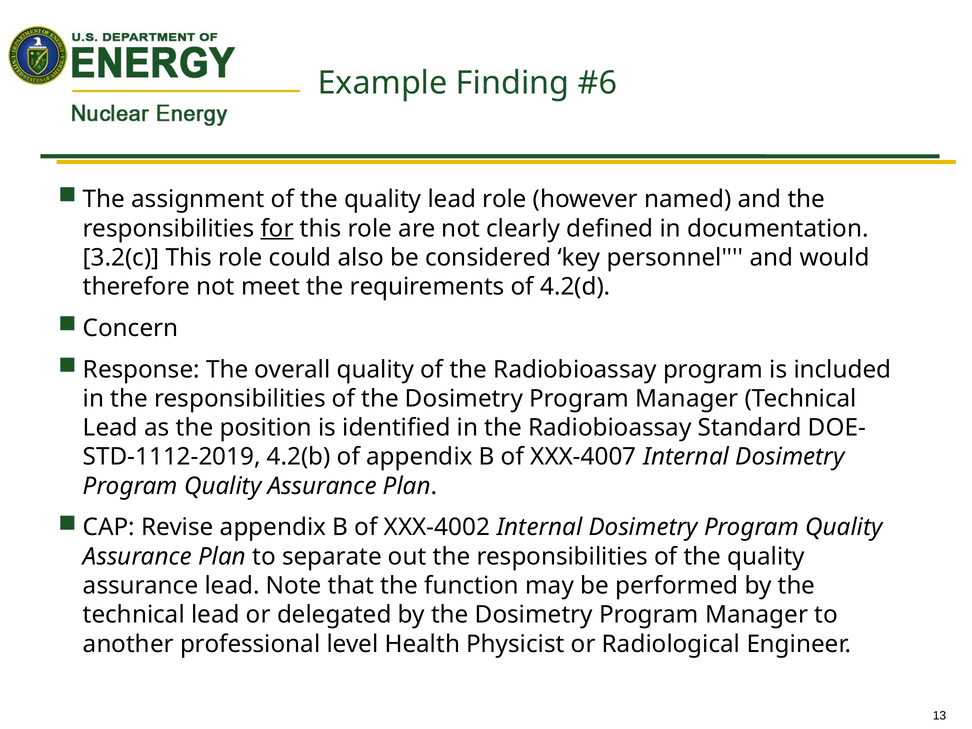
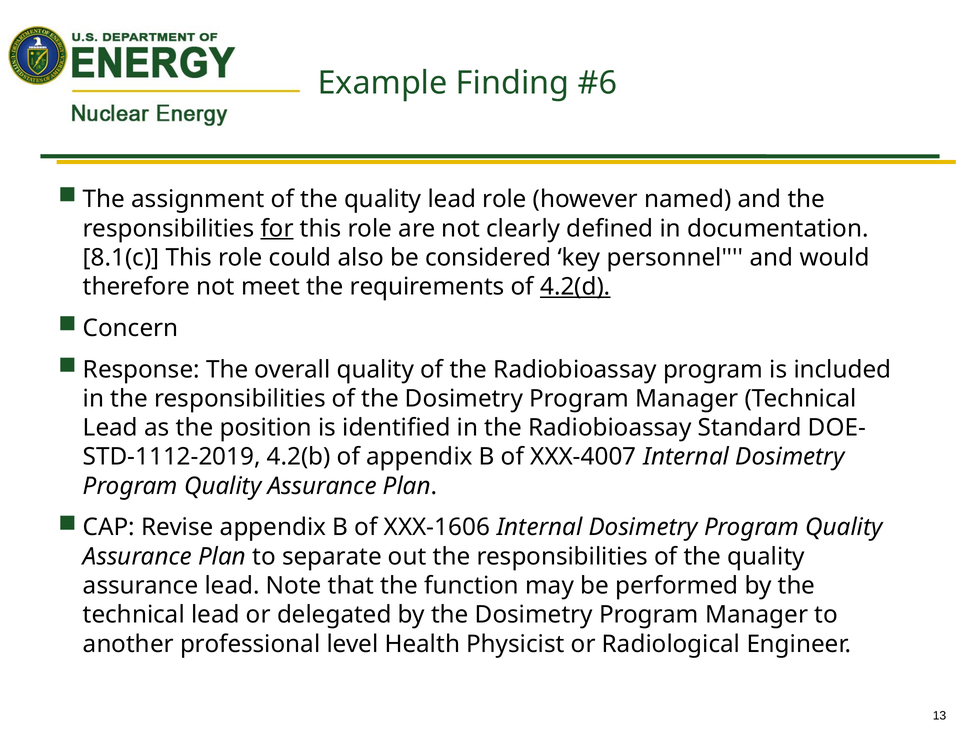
3.2(c: 3.2(c -> 8.1(c (121, 258)
4.2(d underline: none -> present (575, 287)
XXX-4002: XXX-4002 -> XXX-1606 (437, 527)
